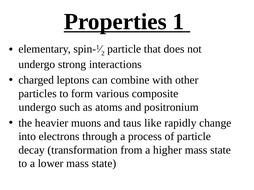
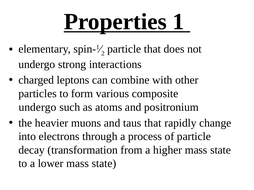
taus like: like -> that (153, 123)
